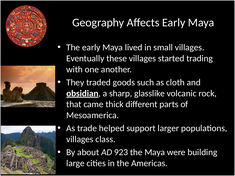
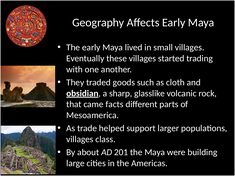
thick: thick -> facts (115, 104)
923: 923 -> 201 (121, 153)
